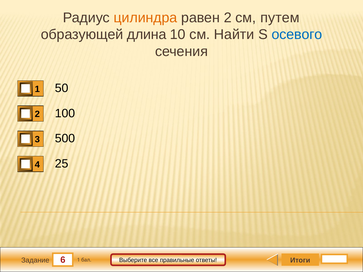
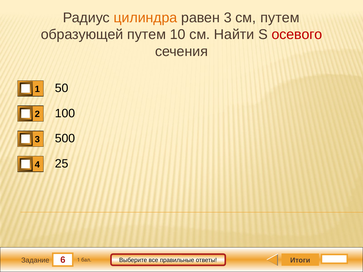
равен 2: 2 -> 3 (228, 18)
образующей длина: длина -> путем (147, 35)
осевого colour: blue -> red (297, 35)
